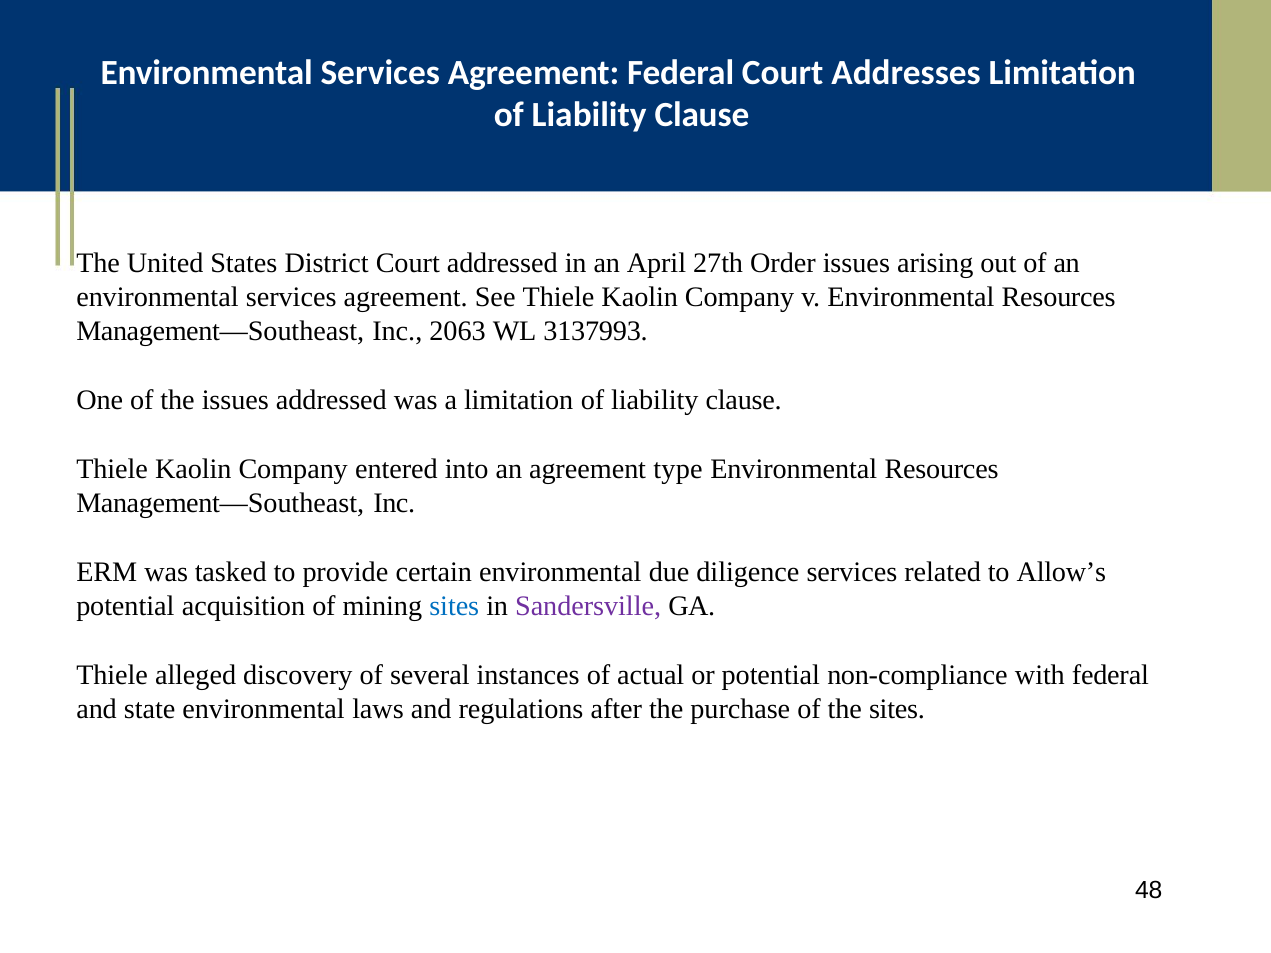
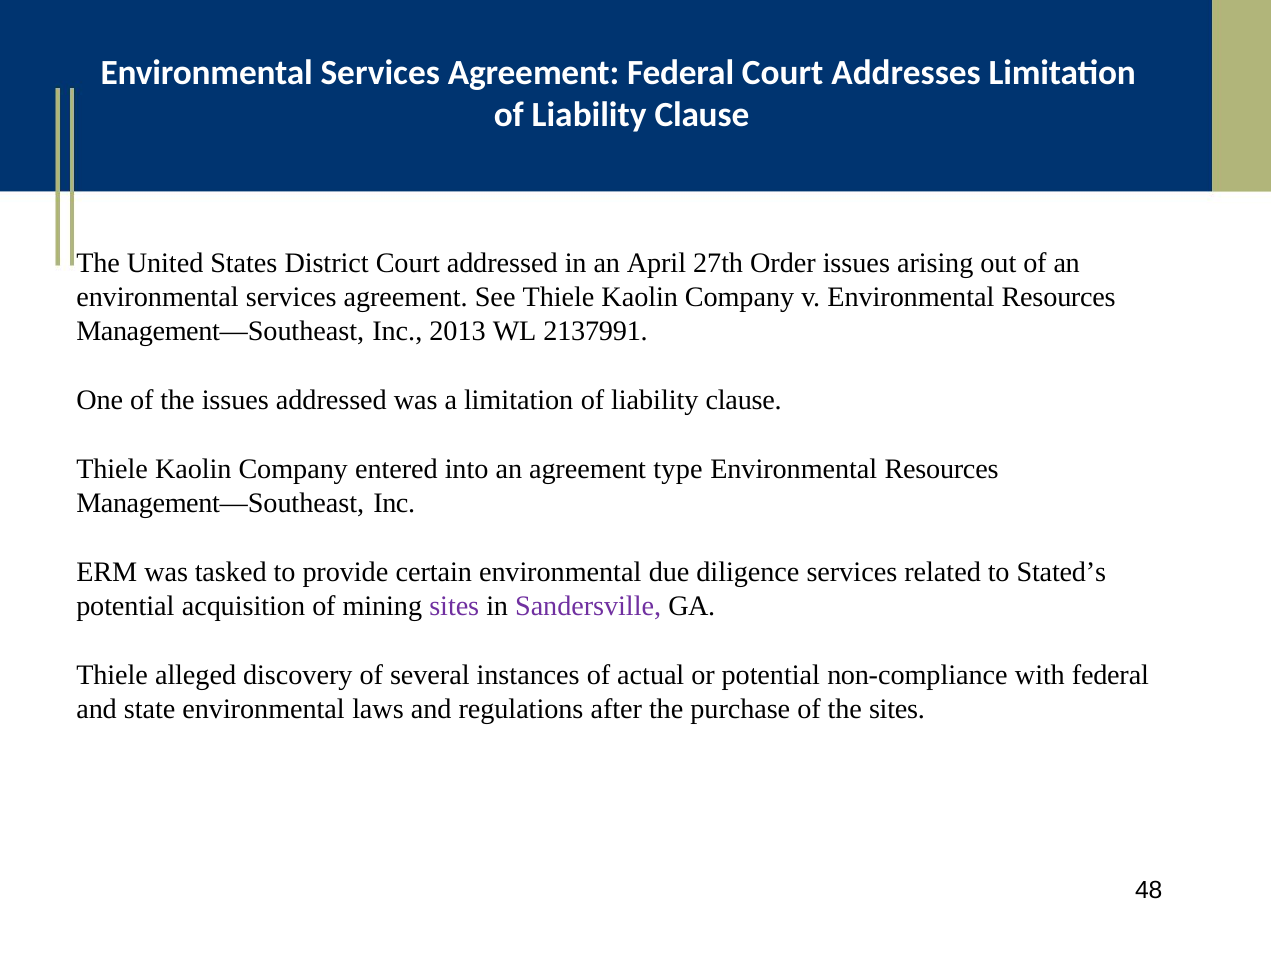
2063: 2063 -> 2013 (458, 331)
3137993: 3137993 -> 2137991 (596, 331)
Allow’s: Allow’s -> Stated’s (1061, 572)
sites colour: blue -> purple (454, 606)
